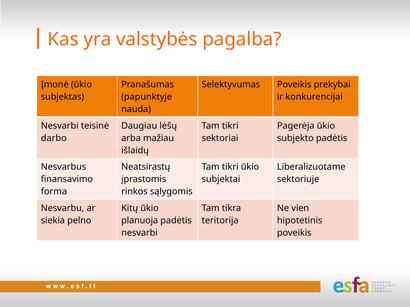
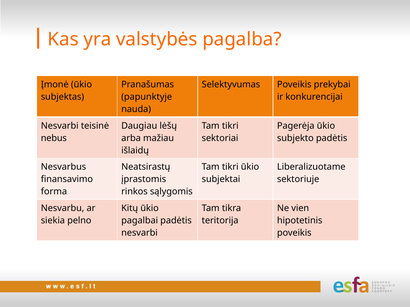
darbo: darbo -> nebus (54, 138)
planuoja: planuoja -> pagalbai (140, 221)
